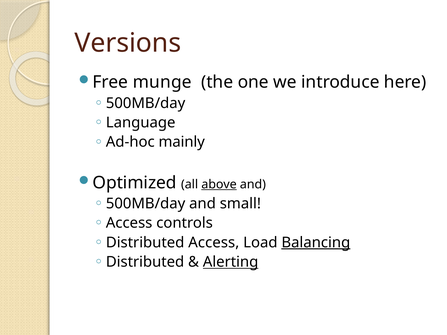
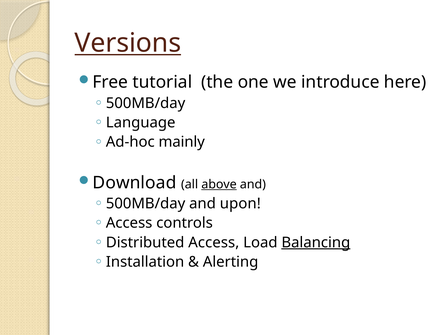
Versions underline: none -> present (128, 43)
munge: munge -> tutorial (162, 82)
Optimized: Optimized -> Download (135, 183)
small: small -> upon (240, 204)
Distributed: Distributed -> Installation (145, 262)
Alerting underline: present -> none (231, 262)
